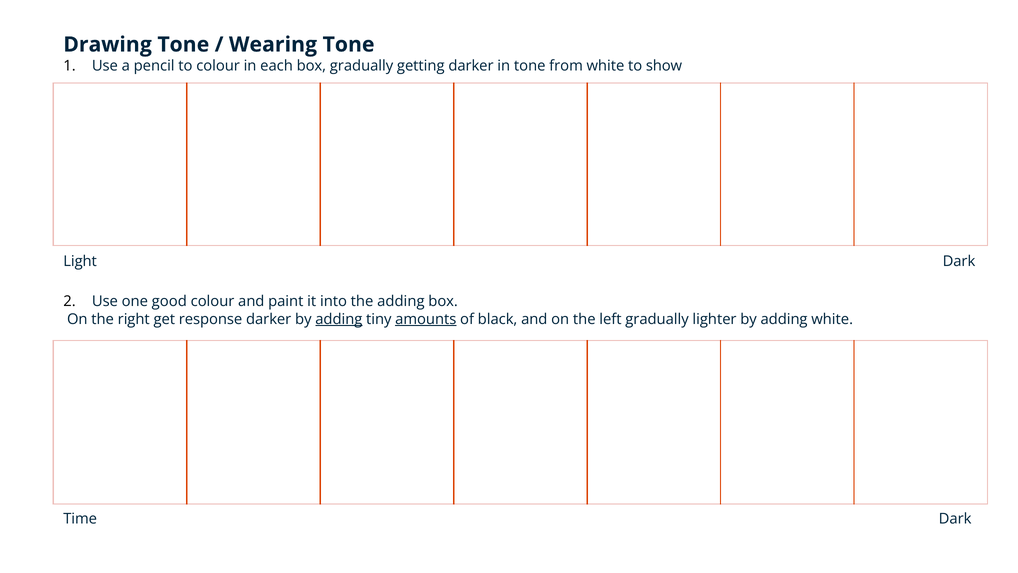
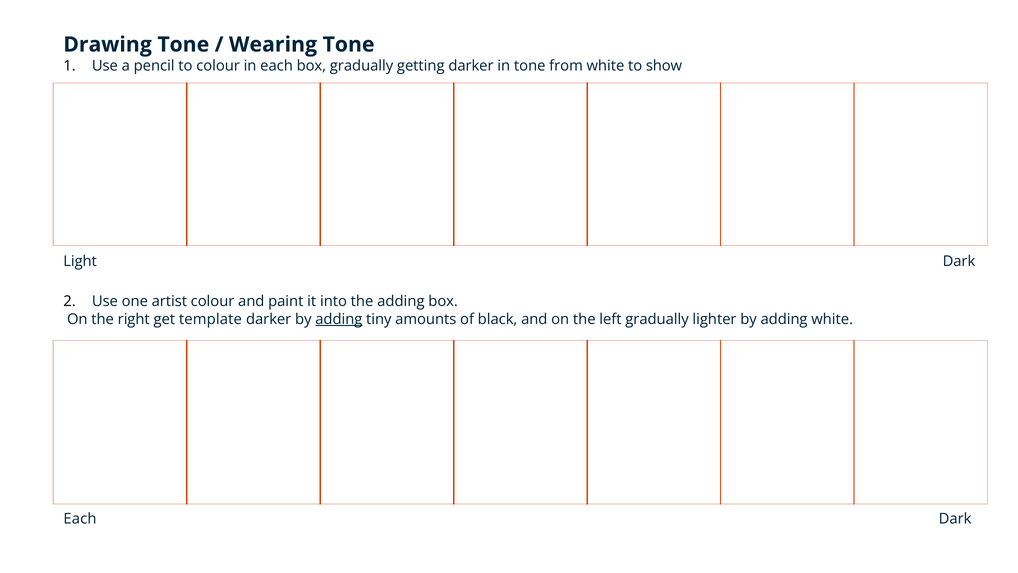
good: good -> artist (169, 301)
response: response -> template (210, 319)
amounts underline: present -> none (426, 319)
Time: Time -> Each (80, 519)
